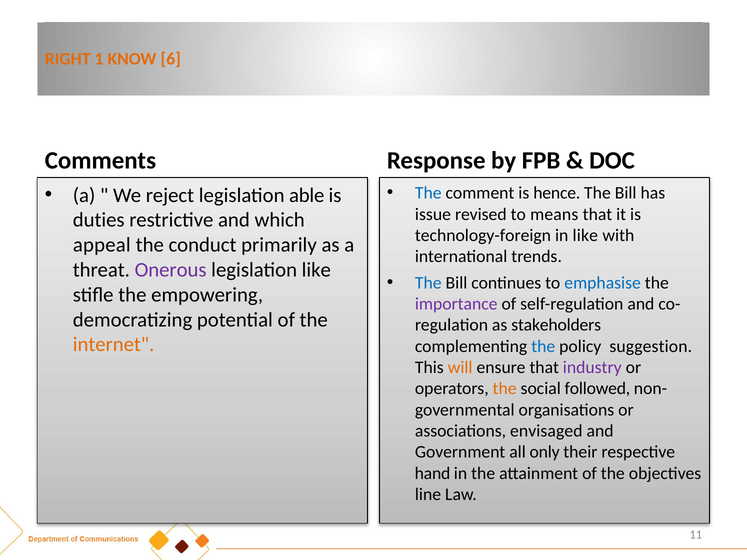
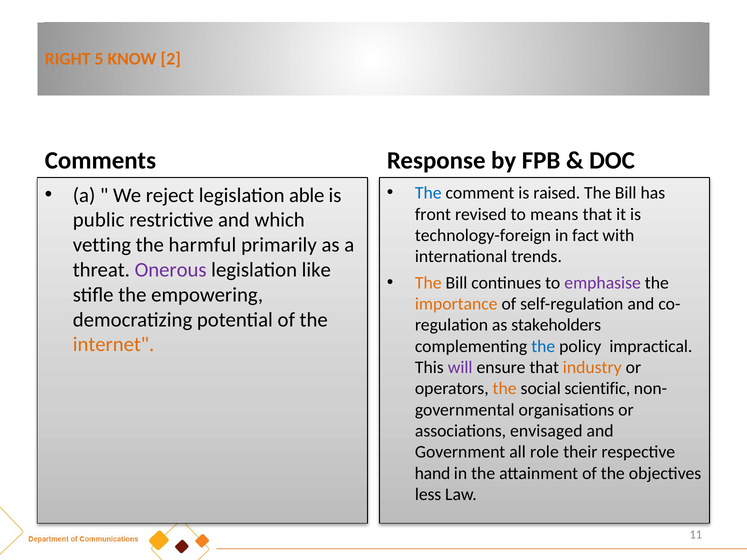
1: 1 -> 5 (99, 59)
6: 6 -> 2 (171, 59)
hence: hence -> raised (557, 193)
issue: issue -> front (433, 214)
duties: duties -> public (99, 220)
in like: like -> fact (585, 236)
appeal: appeal -> vetting (102, 245)
conduct: conduct -> harmful (202, 245)
The colour: blue -> orange (428, 283)
emphasise colour: blue -> purple (603, 283)
importance colour: purple -> orange (456, 304)
suggestion: suggestion -> impractical (651, 346)
will colour: orange -> purple (460, 368)
industry colour: purple -> orange (592, 368)
followed: followed -> scientific (597, 389)
only: only -> role (544, 452)
line: line -> less (428, 495)
